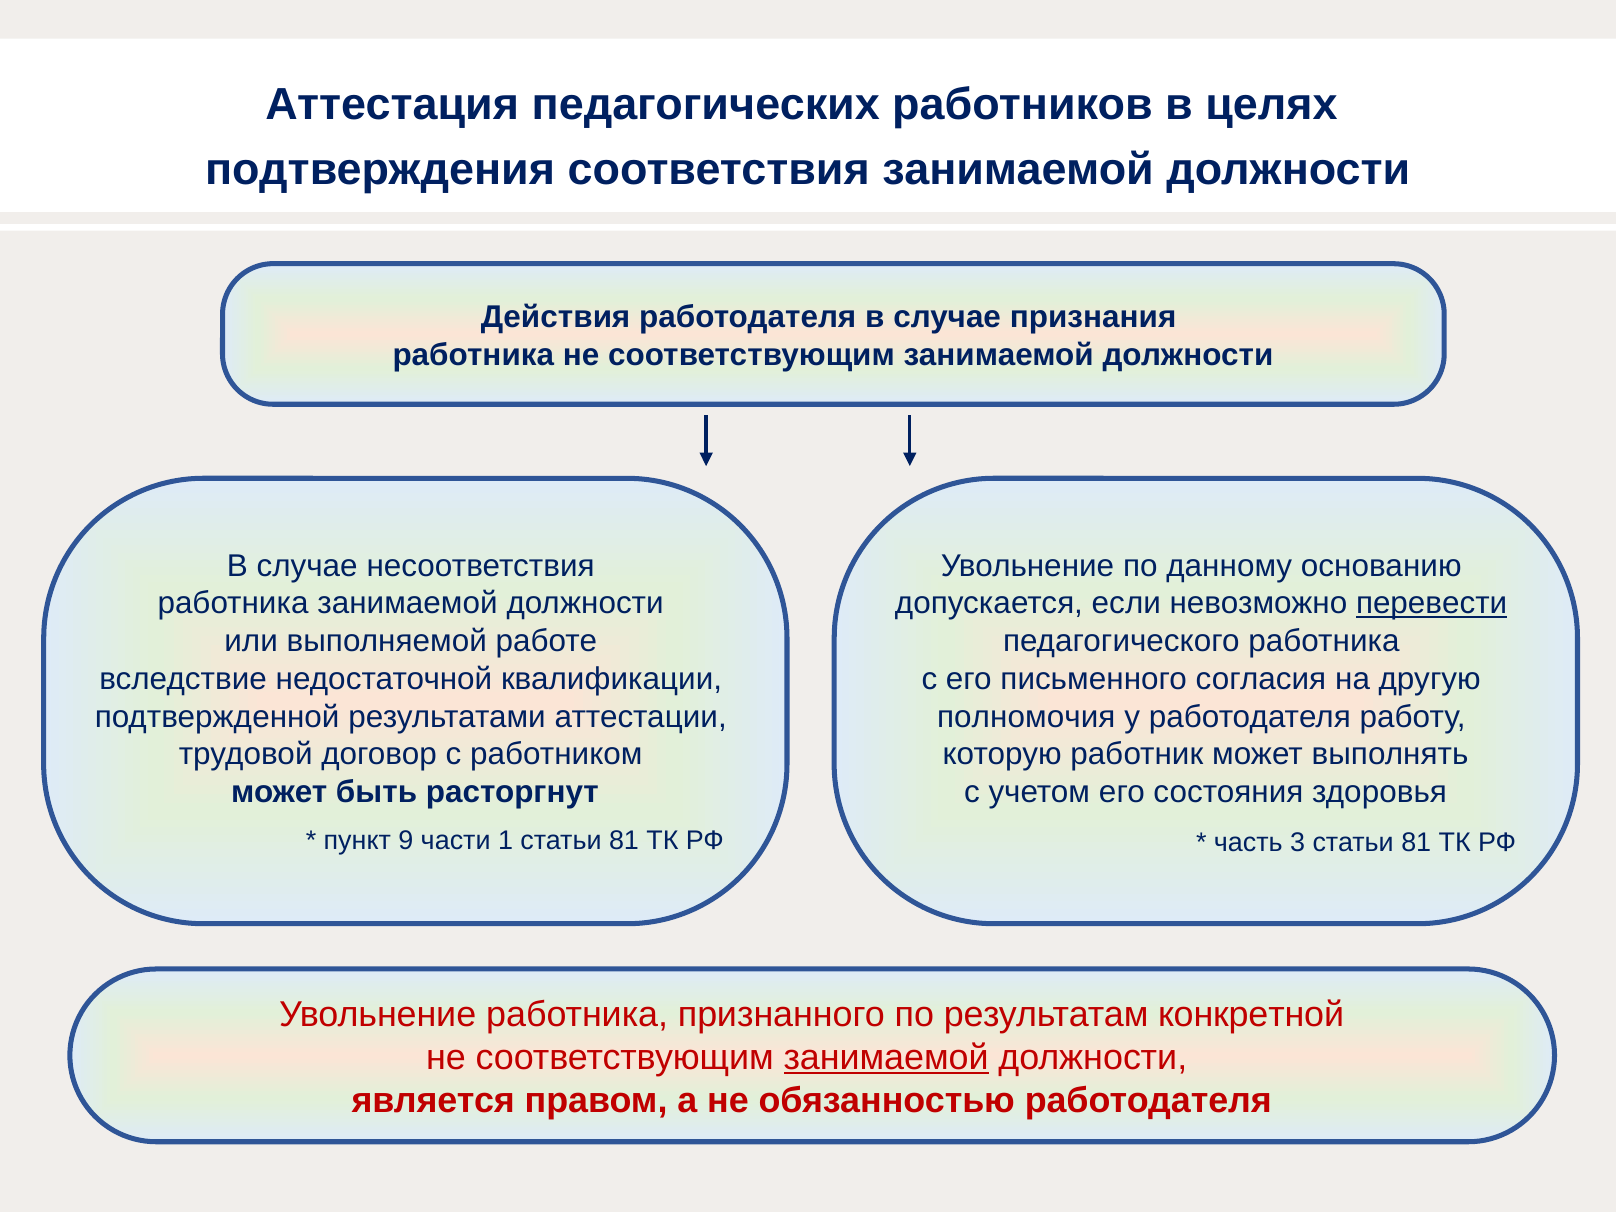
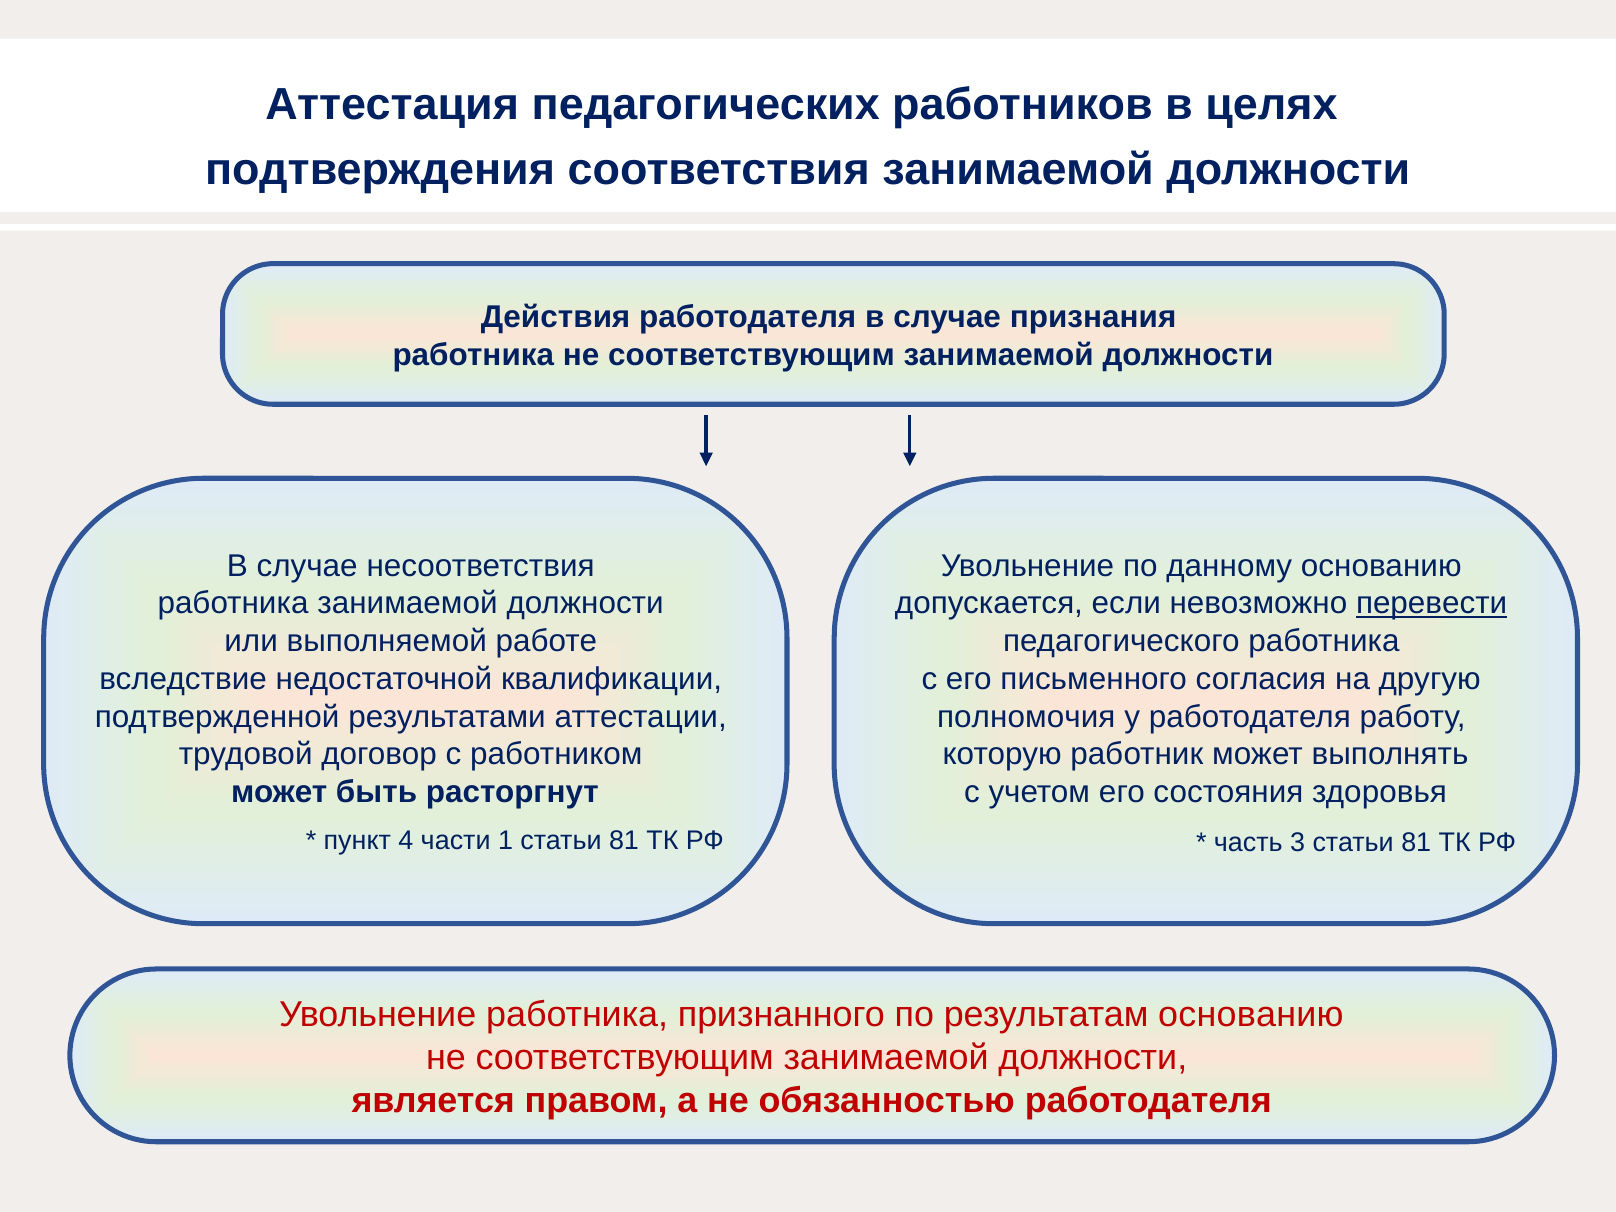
9: 9 -> 4 (406, 840)
результатам конкретной: конкретной -> основанию (1251, 1015)
занимаемой underline: present -> none (886, 1058)
